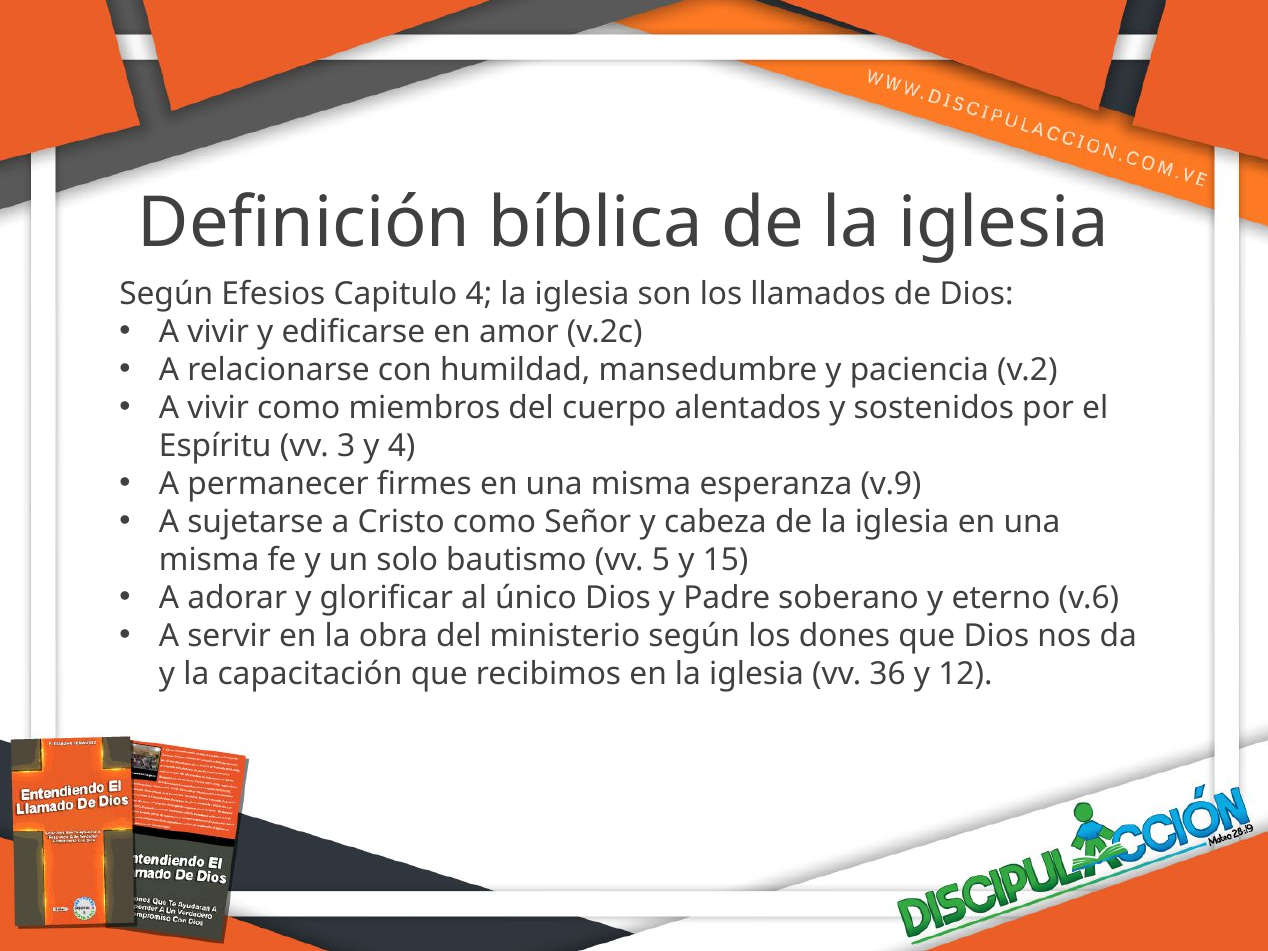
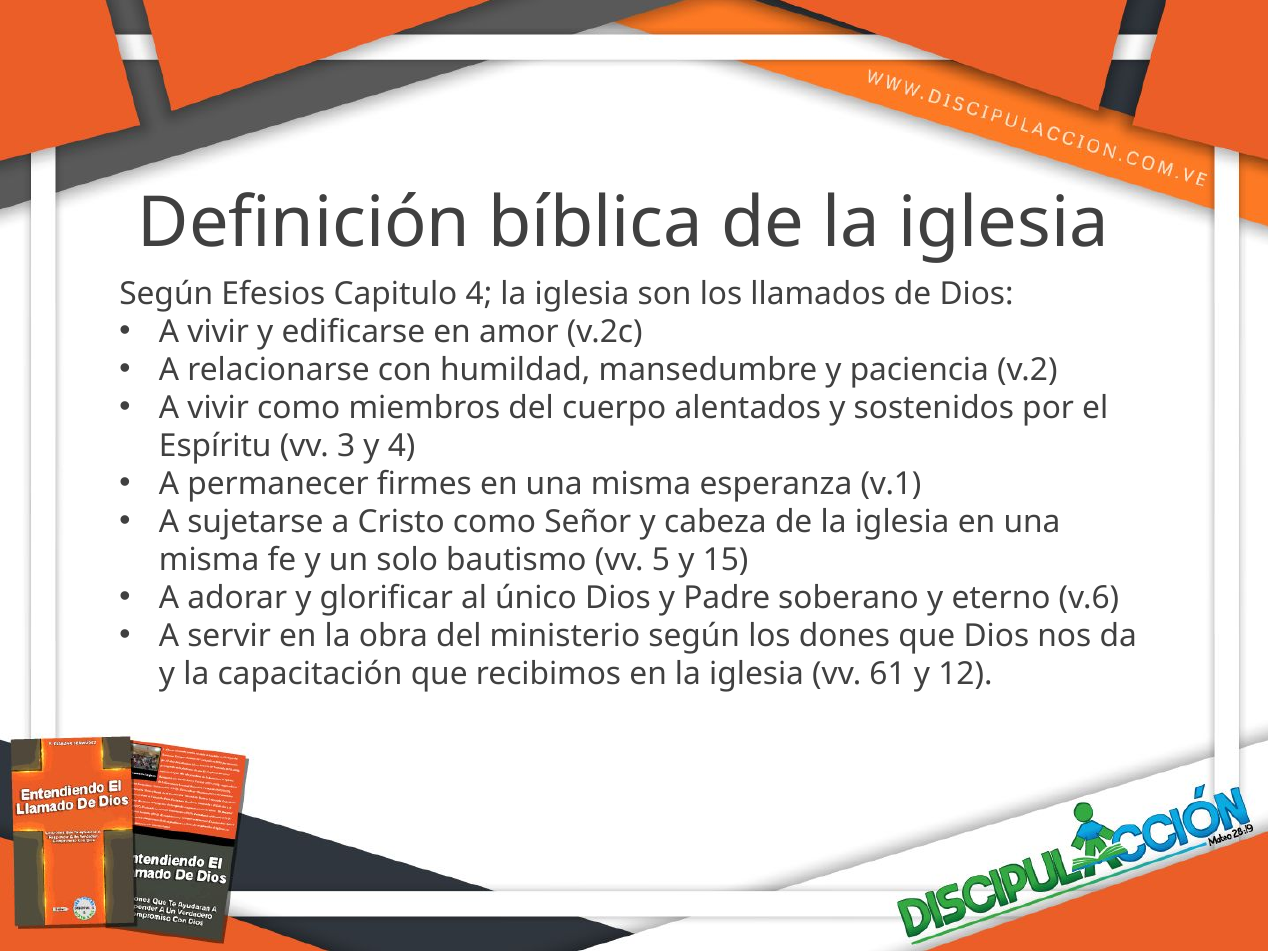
v.9: v.9 -> v.1 (891, 484)
36: 36 -> 61 (888, 674)
